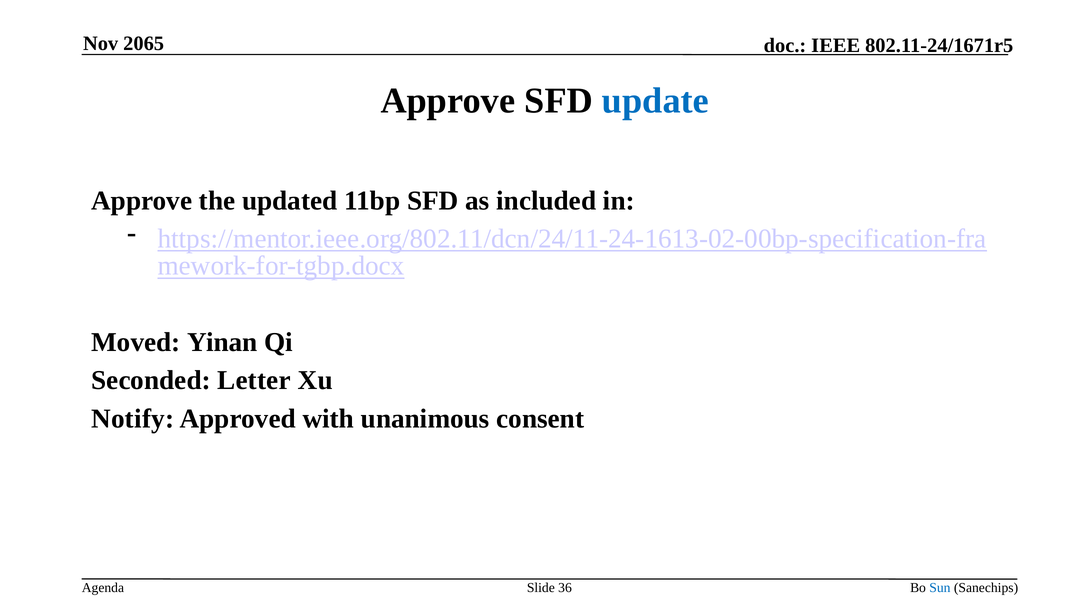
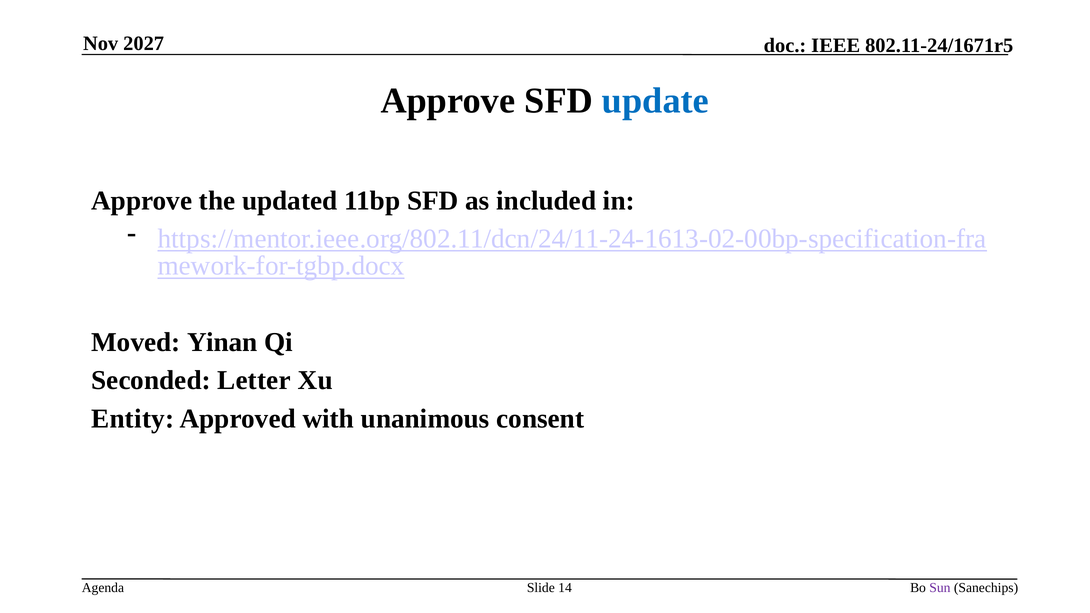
2065: 2065 -> 2027 (144, 43)
Notify: Notify -> Entity (133, 419)
36: 36 -> 14 (565, 588)
Sun colour: blue -> purple (940, 588)
